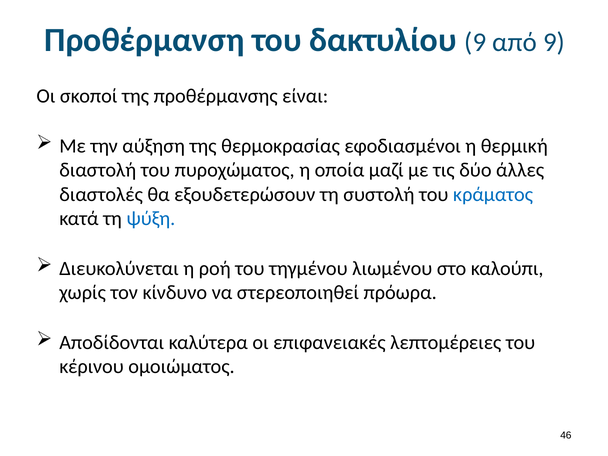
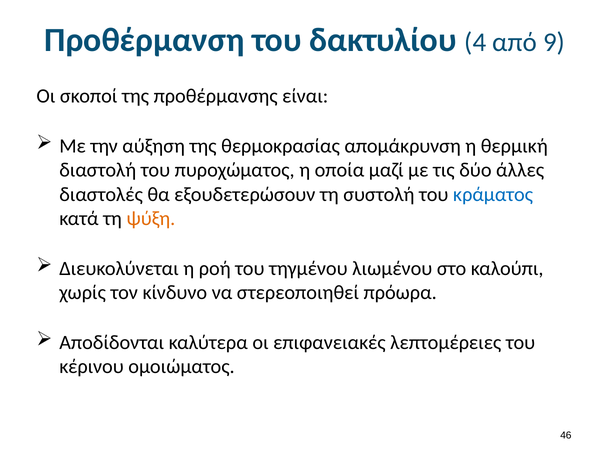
δακτυλίου 9: 9 -> 4 (475, 43)
εφοδιασμένοι: εφοδιασμένοι -> απομάκρυνση (403, 146)
ψύξη colour: blue -> orange (151, 219)
